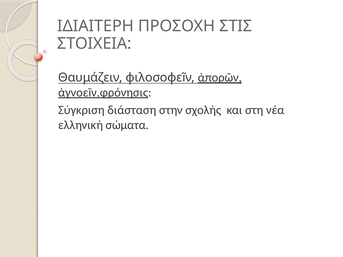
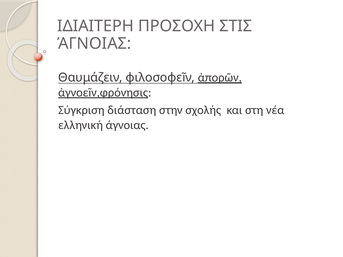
ΣΤΟΙΧΕΙΑ: ΣΤΟΙΧΕΙΑ -> ΆΓΝΟΙΑΣ (94, 44)
ελληνική σώματα: σώματα -> άγνοιας (127, 125)
